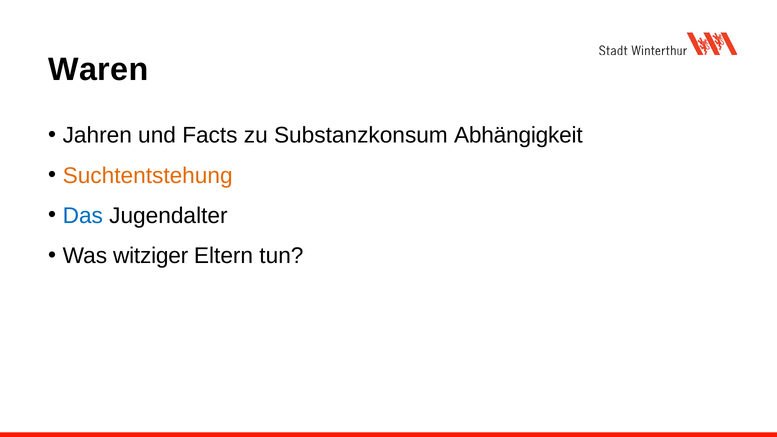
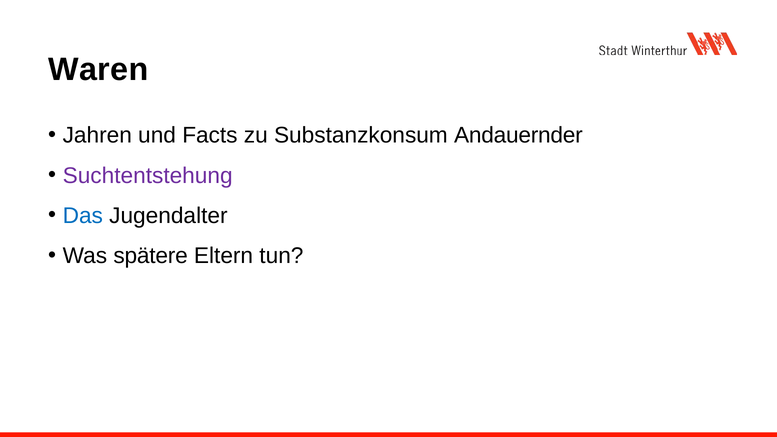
Abhängigkeit: Abhängigkeit -> Andauernder (518, 135)
Suchtentstehung colour: orange -> purple (148, 176)
witziger: witziger -> spätere (151, 256)
